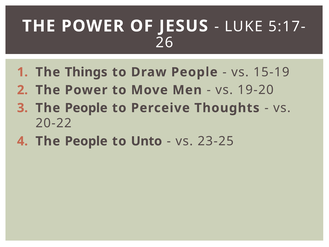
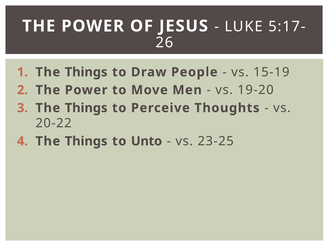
People: People -> Things (86, 108)
People: People -> Things (86, 141)
